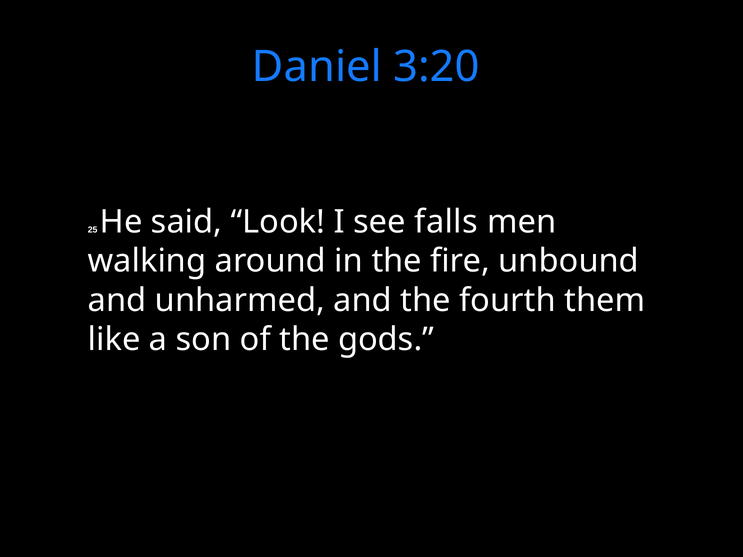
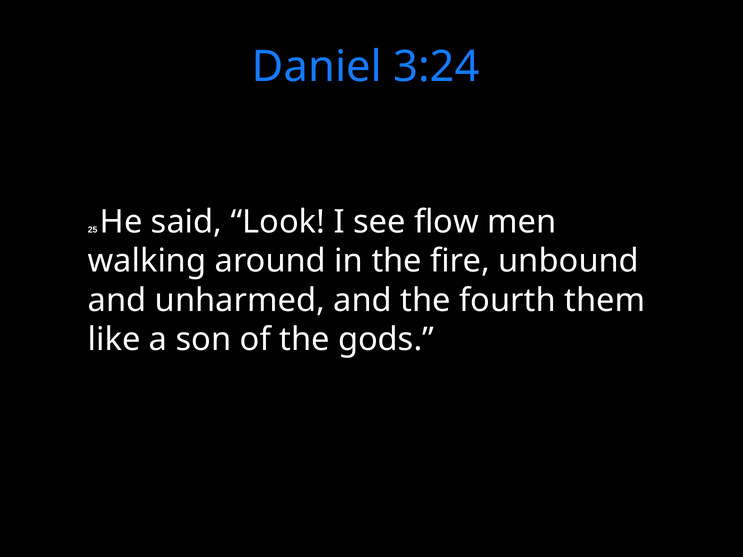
3:20: 3:20 -> 3:24 (437, 67)
falls: falls -> flow (446, 222)
